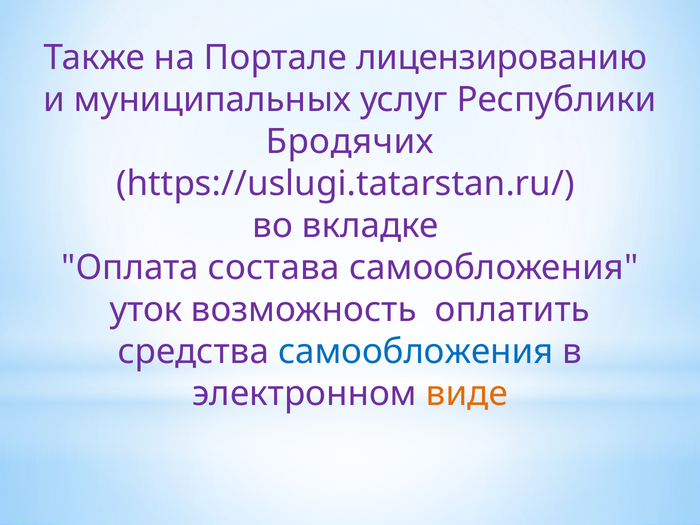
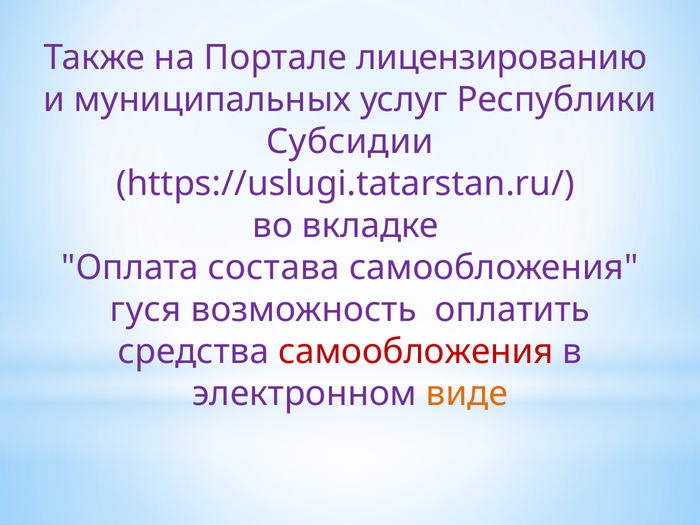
Бродячих: Бродячих -> Субсидии (350, 142)
уток: уток -> гуся (146, 310)
самообложения colour: blue -> red (416, 352)
